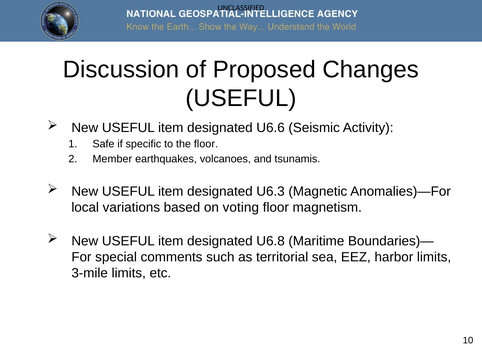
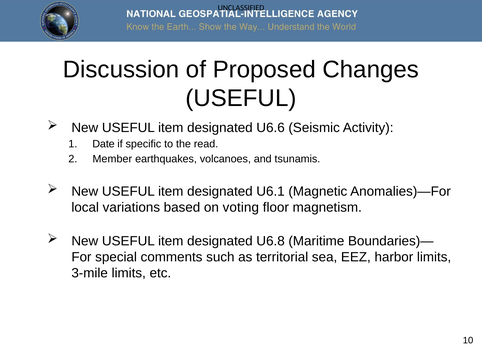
Safe: Safe -> Date (104, 144)
the floor: floor -> read (206, 144)
U6.3: U6.3 -> U6.1 (271, 192)
